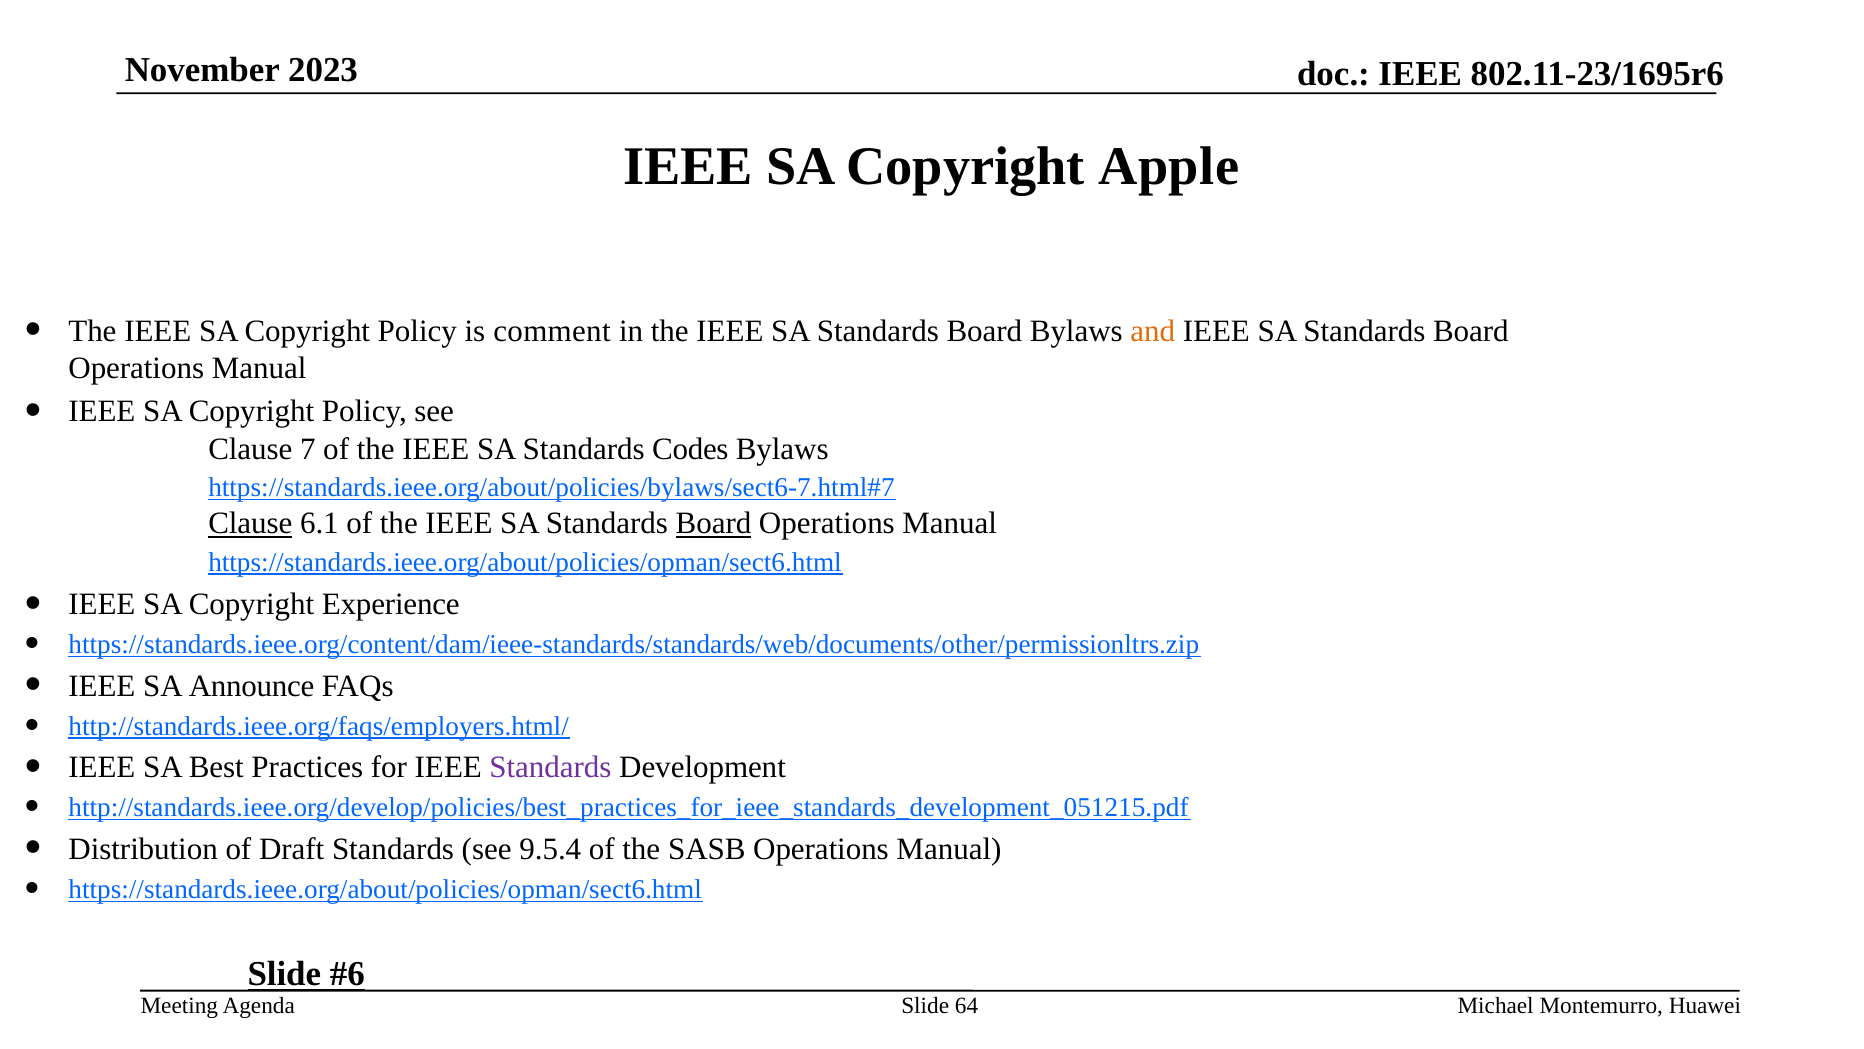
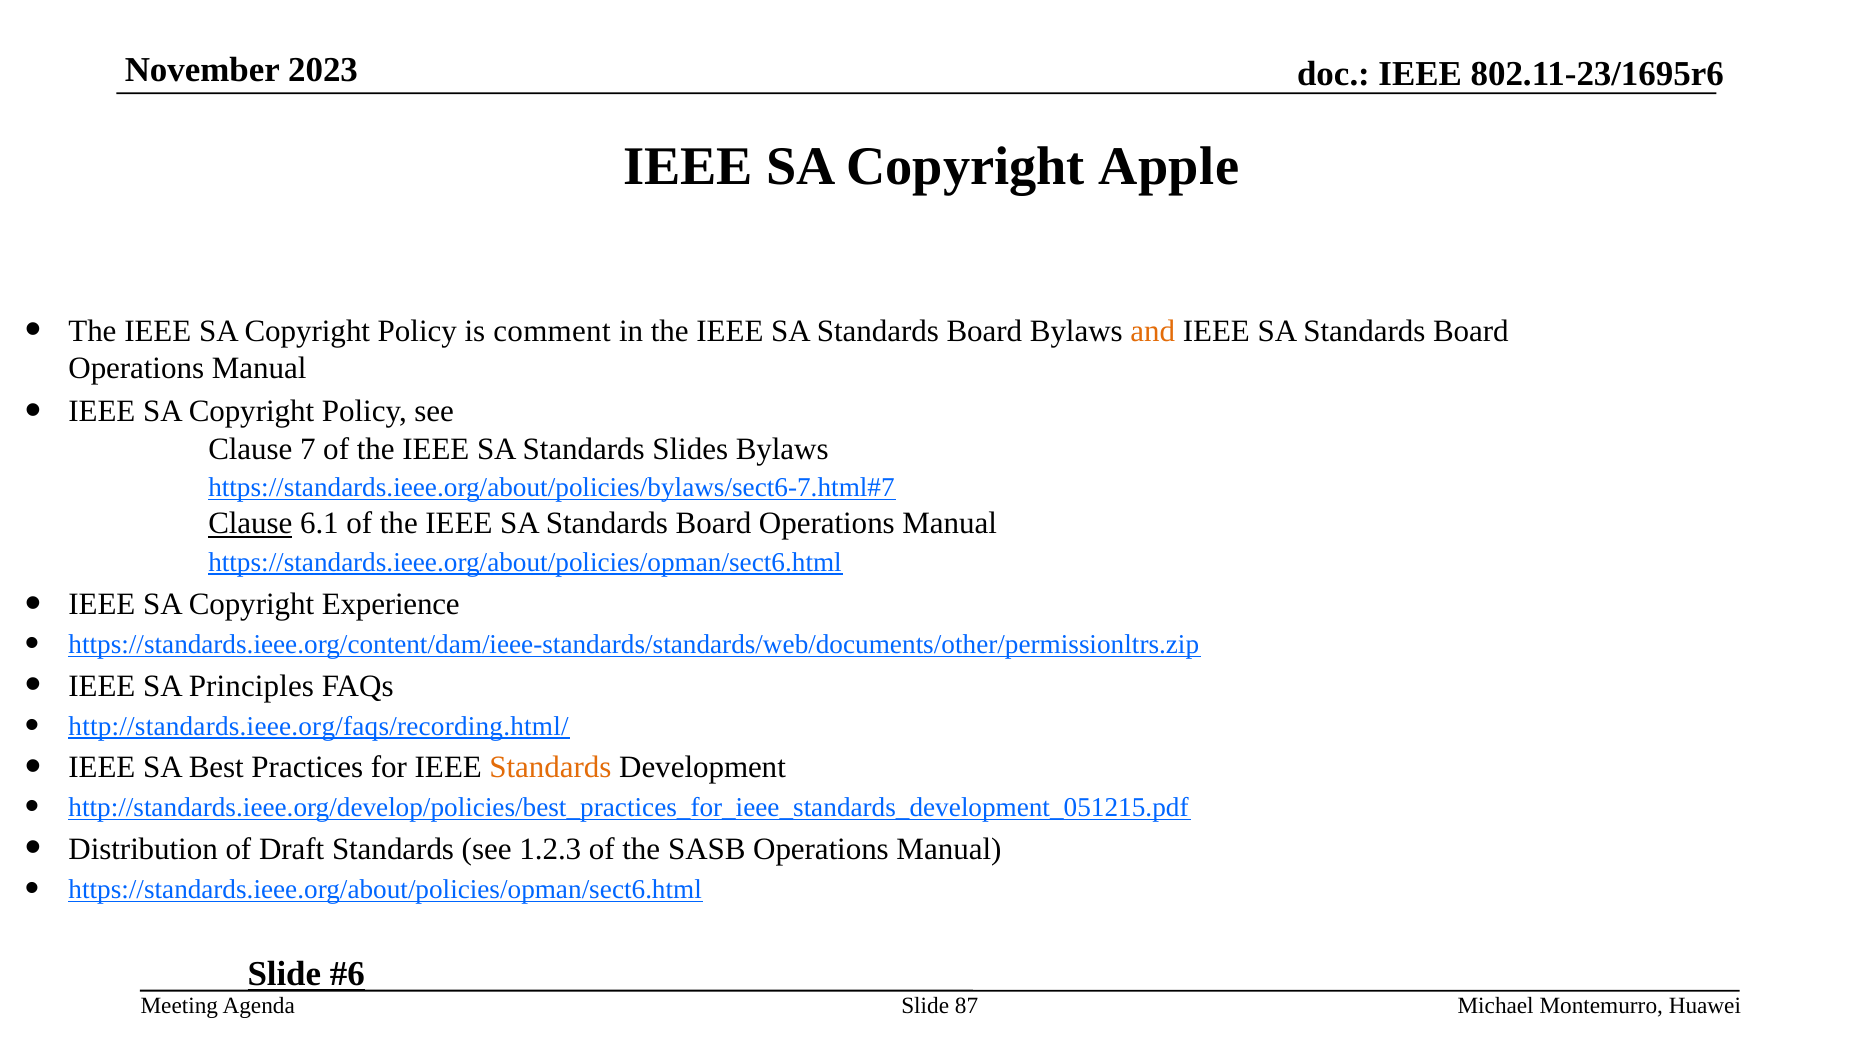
Codes: Codes -> Slides (690, 449)
Board underline: present -> none (714, 523)
Announce: Announce -> Principles (251, 686)
http://standards.ieee.org/faqs/employers.html/: http://standards.ieee.org/faqs/employers.html/ -> http://standards.ieee.org/faqs/recording.html/ (319, 726)
Standards colour: purple -> orange (550, 767)
9.5.4: 9.5.4 -> 1.2.3 (550, 849)
64: 64 -> 87 (967, 1006)
